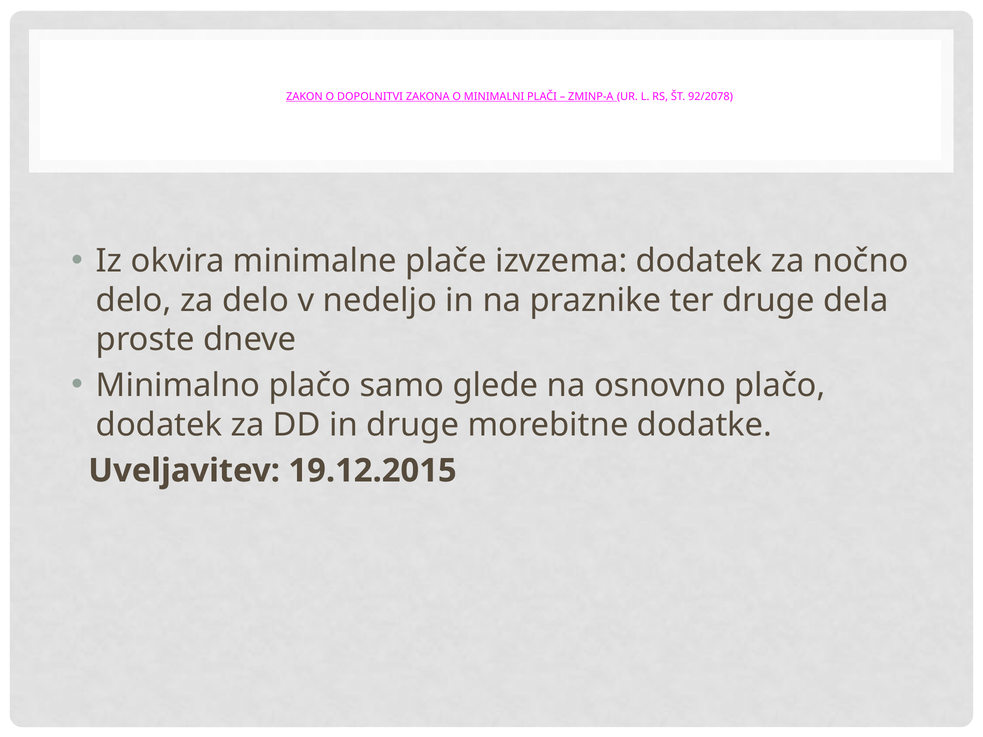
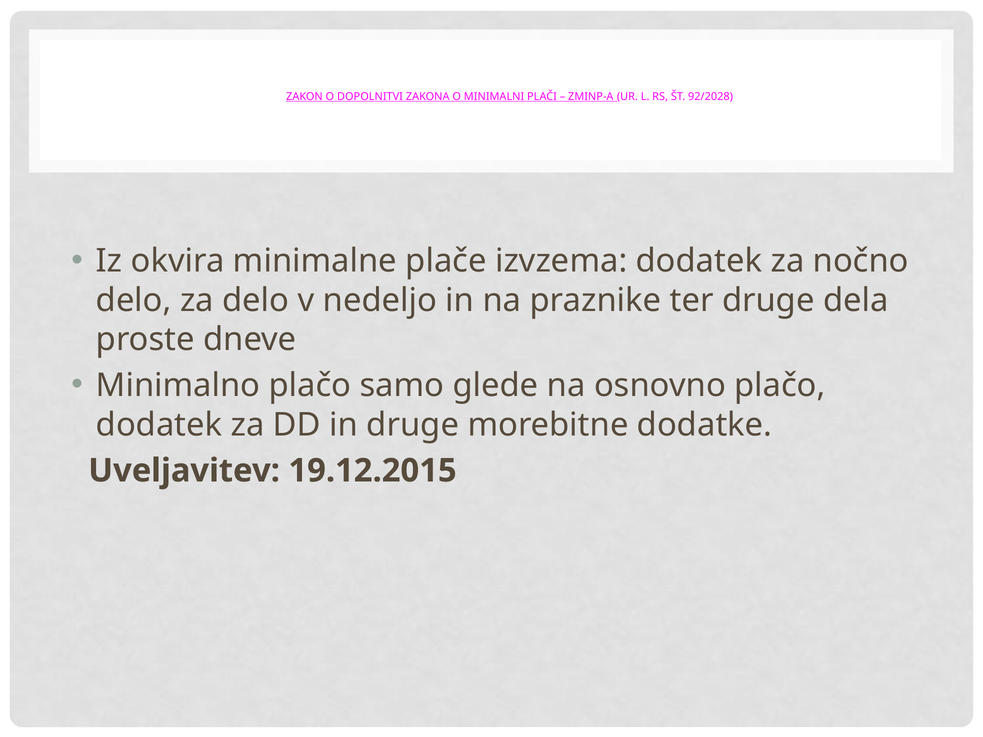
92/2078: 92/2078 -> 92/2028 (711, 96)
